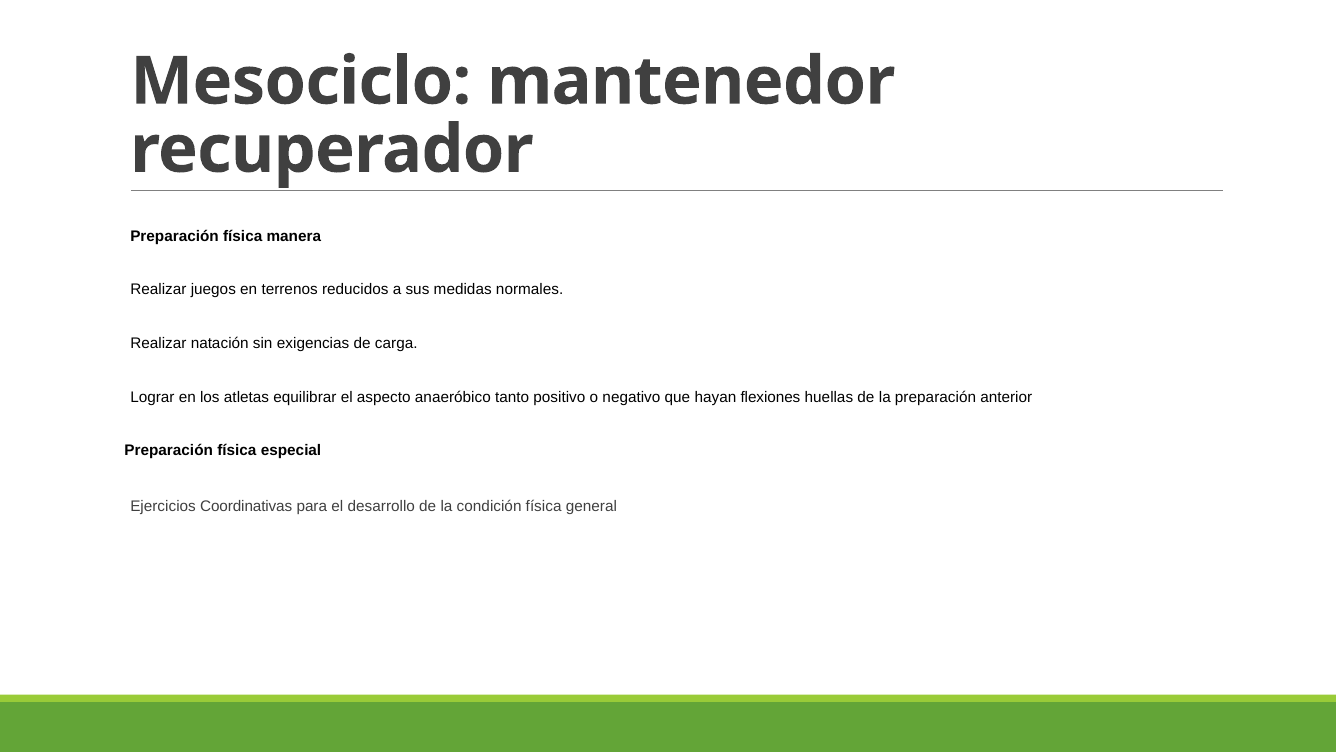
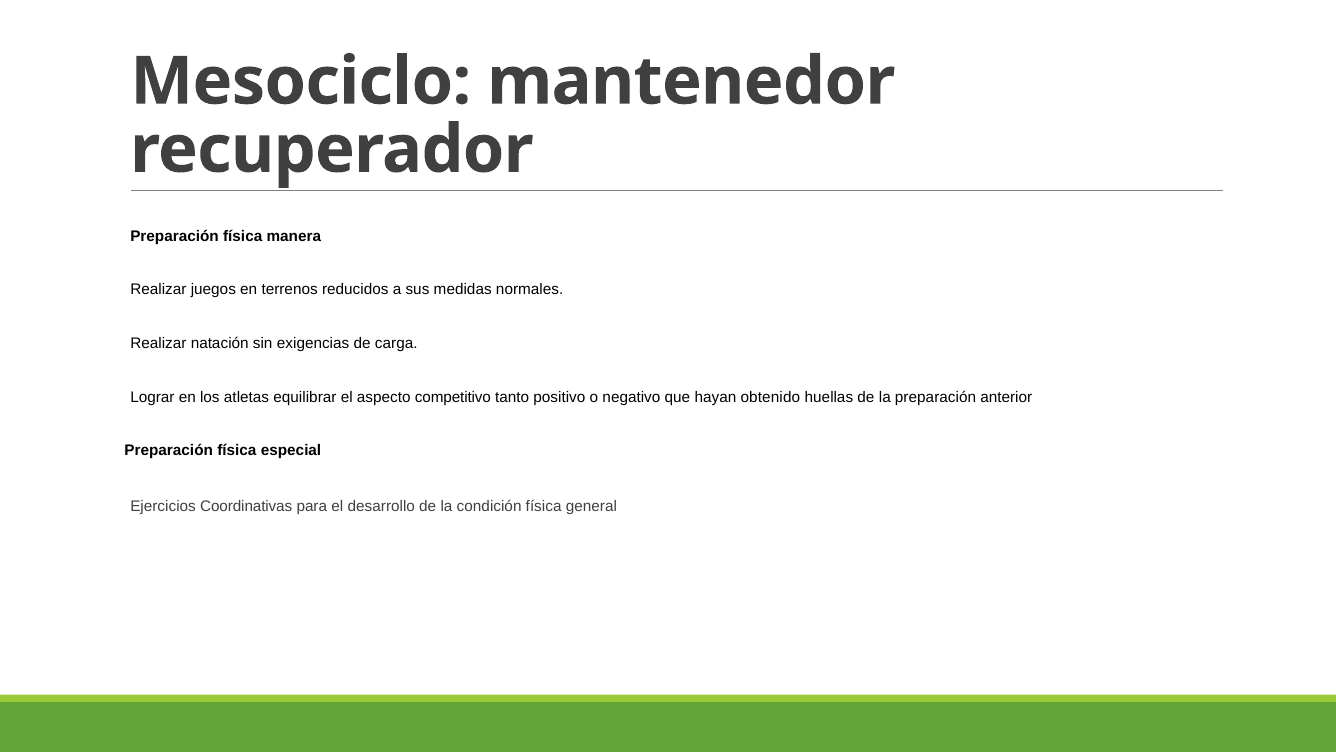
anaeróbico: anaeróbico -> competitivo (453, 397)
flexiones: flexiones -> obtenido (770, 397)
